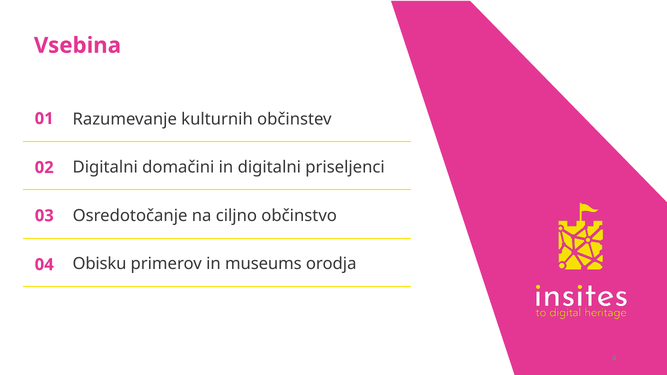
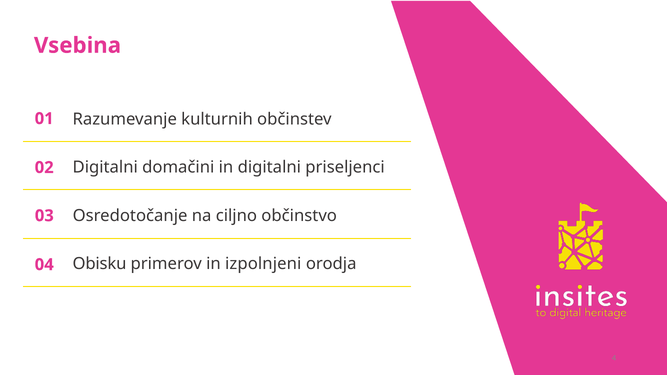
museums: museums -> izpolnjeni (263, 264)
